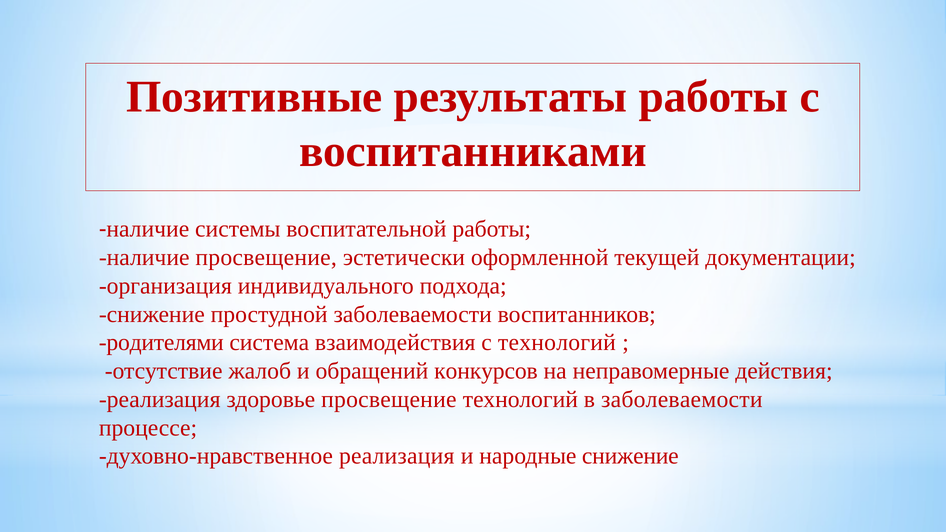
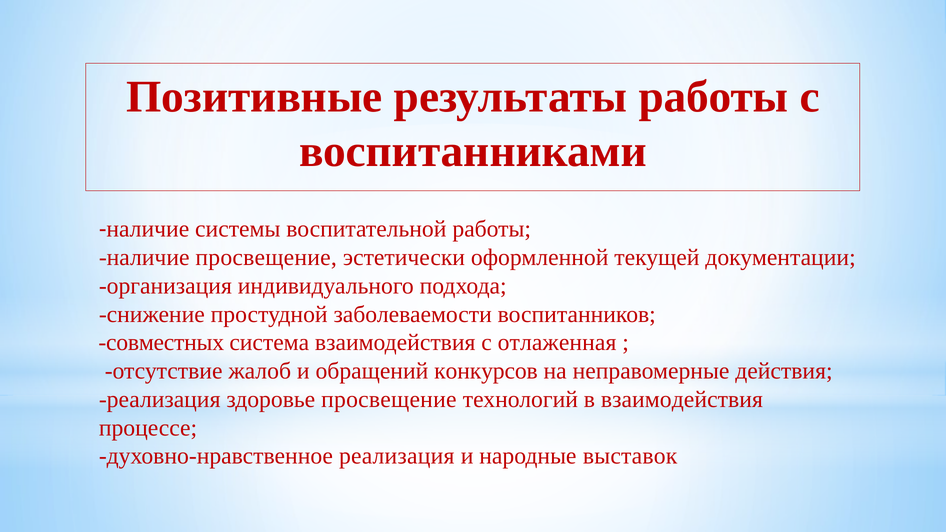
родителями: родителями -> совместных (161, 343)
с технологий: технологий -> отлаженная (557, 343)
в заболеваемости: заболеваемости -> взаимодействия (682, 399)
народные снижение: снижение -> выставок (630, 456)
